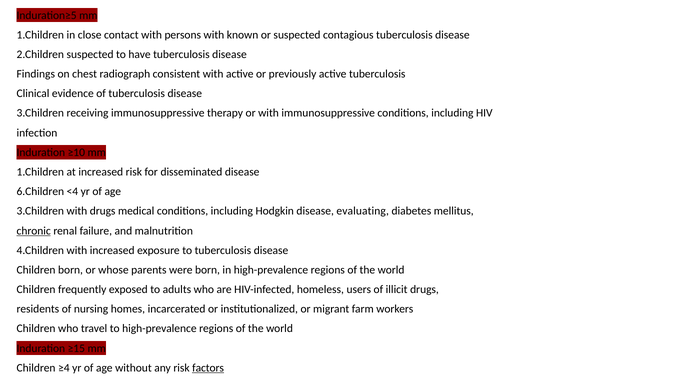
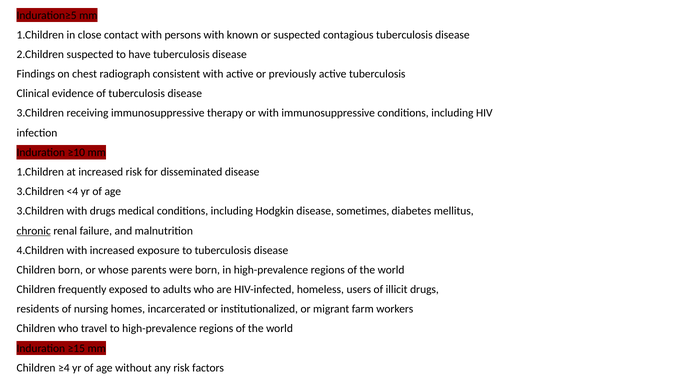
6.Children: 6.Children -> 3.Children (40, 192)
evaluating: evaluating -> sometimes (363, 211)
factors underline: present -> none (208, 368)
